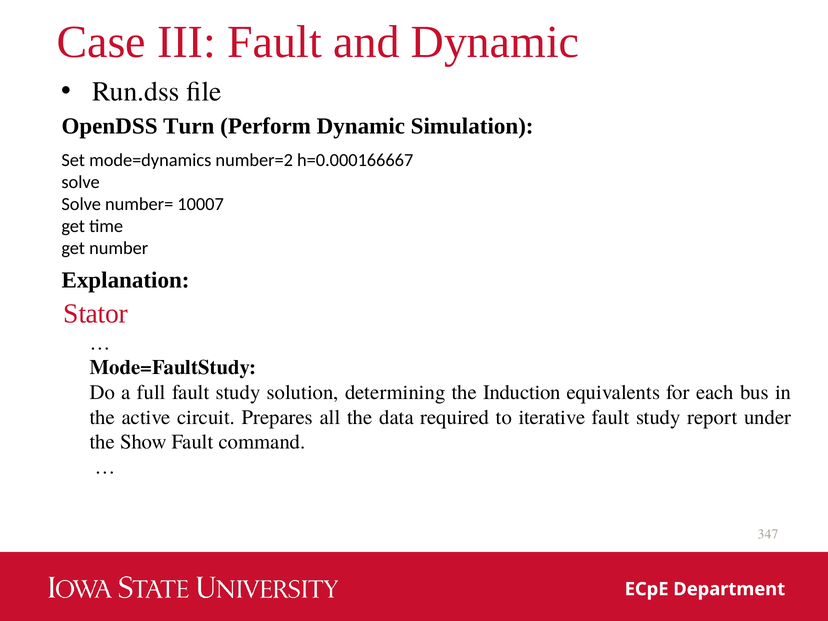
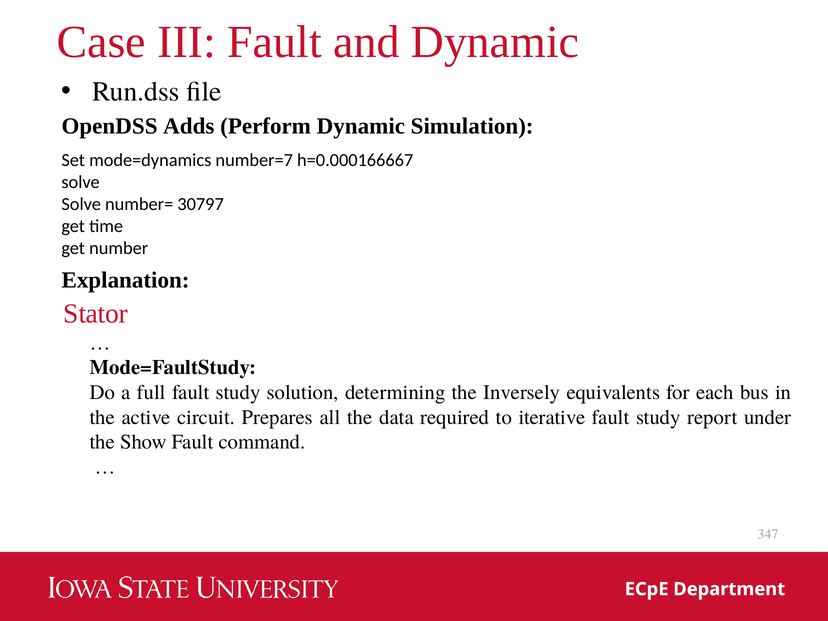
Turn: Turn -> Adds (189, 126)
number=2: number=2 -> number=7 (254, 160)
10007: 10007 -> 30797 (201, 204)
Induction: Induction -> Inversely (522, 392)
